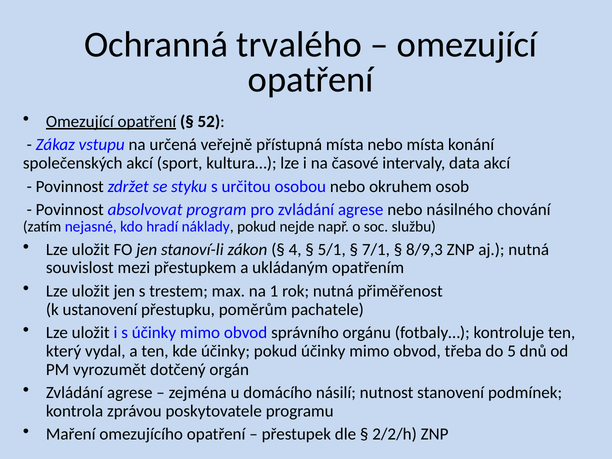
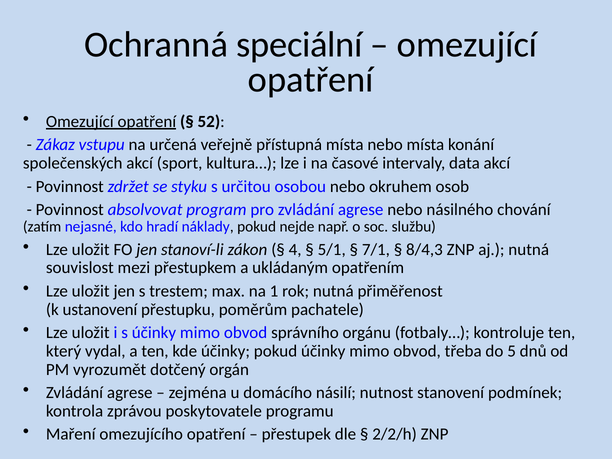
trvalého: trvalého -> speciální (299, 45)
8/9,3: 8/9,3 -> 8/4,3 (424, 249)
